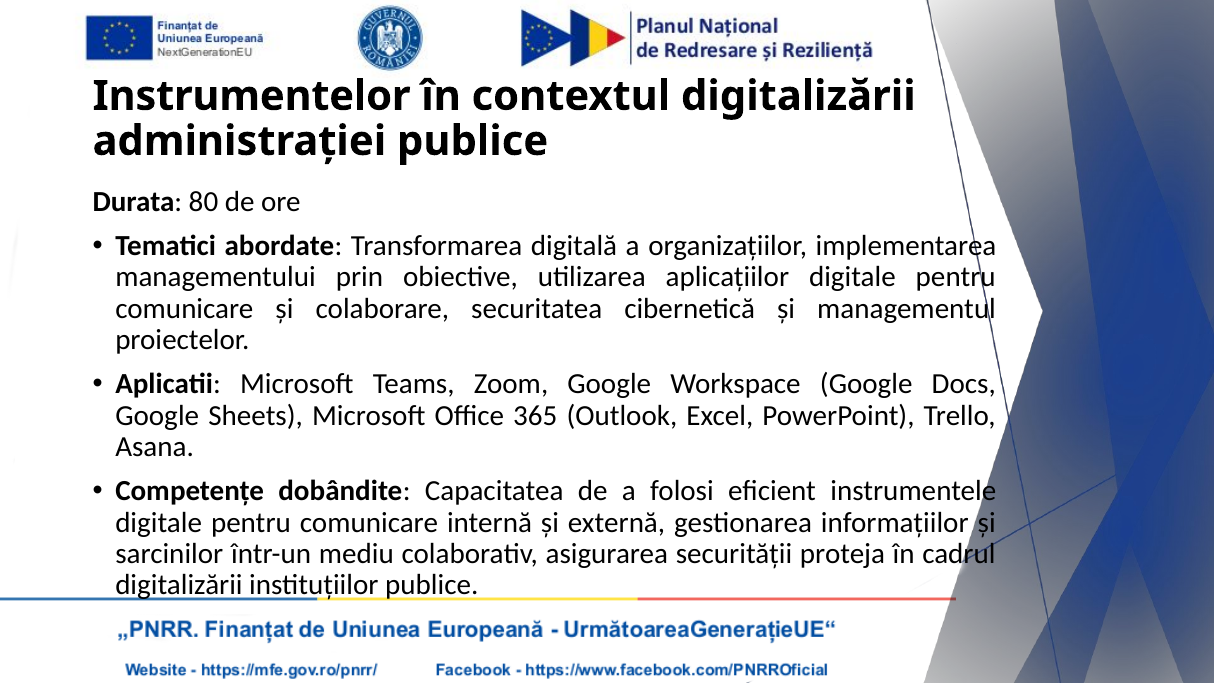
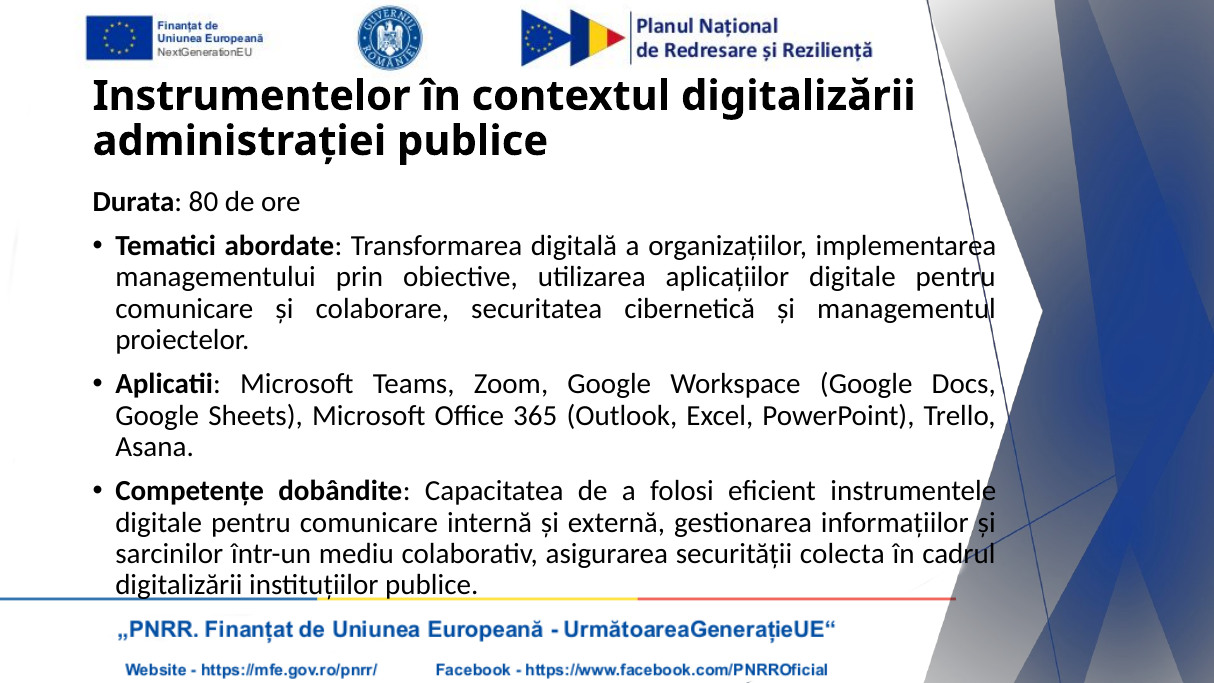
proteja: proteja -> colecta (842, 554)
